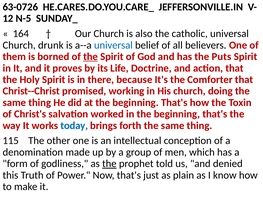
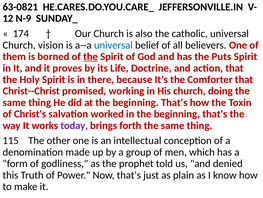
63-0726: 63-0726 -> 63-0821 (20, 7)
N-5: N-5 -> N-9 (24, 18)
164: 164 -> 174 (21, 34)
drunk: drunk -> vision (51, 45)
today colour: blue -> purple (74, 125)
the underline: present -> none (109, 163)
